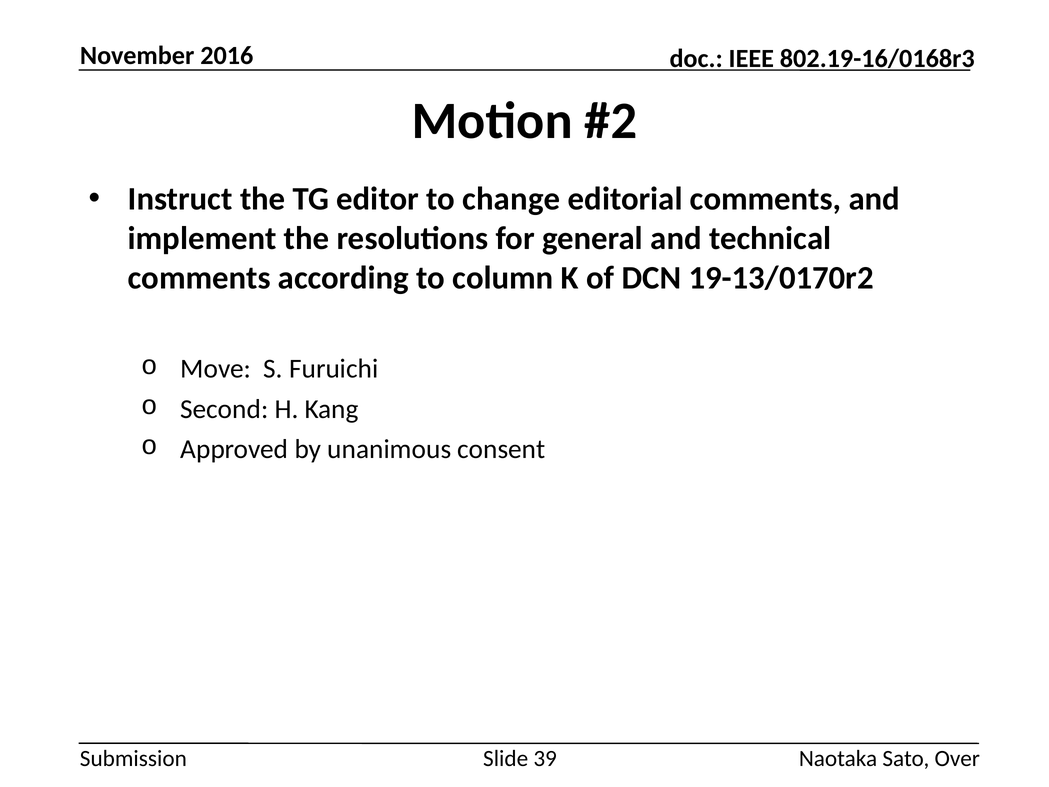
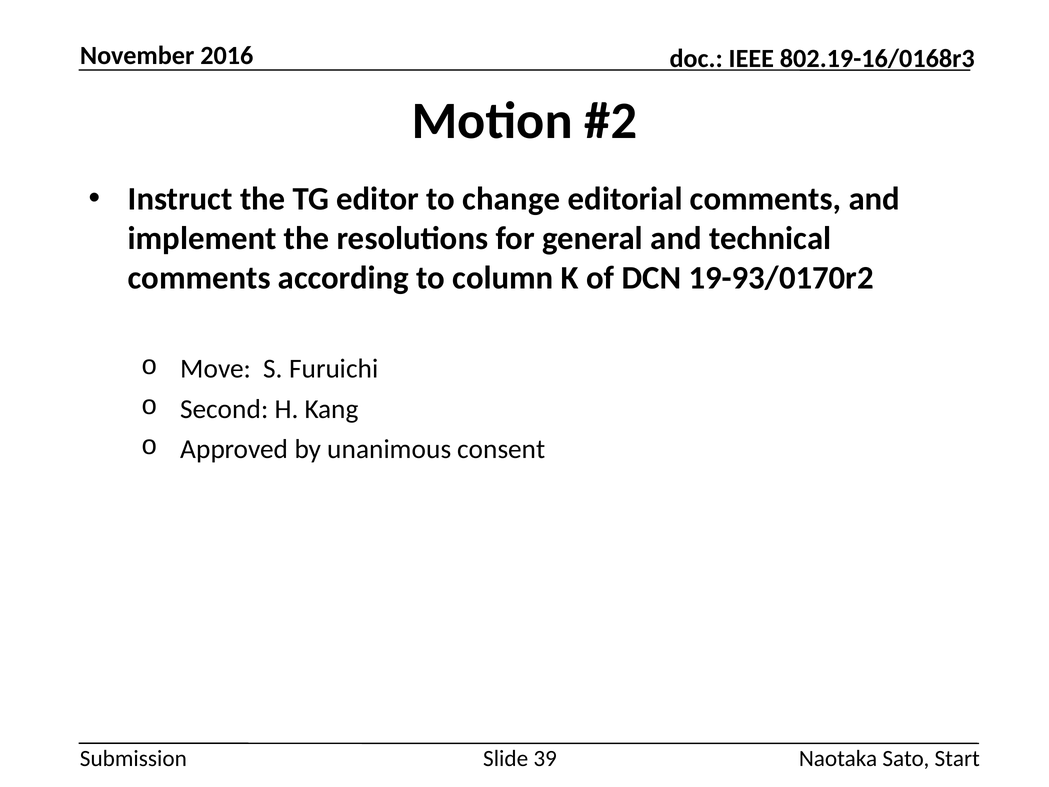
19-13/0170r2: 19-13/0170r2 -> 19-93/0170r2 (781, 278)
Over: Over -> Start (957, 758)
